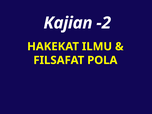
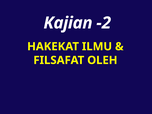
POLA: POLA -> OLEH (102, 60)
